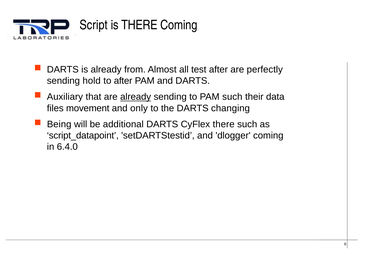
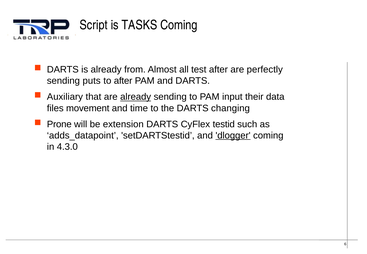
is THERE: THERE -> TASKS (139, 25)
hold: hold -> puts (92, 81)
PAM such: such -> input (232, 97)
only: only -> time (139, 108)
Being: Being -> Prone (59, 124)
additional: additional -> extension (123, 124)
CyFlex there: there -> testid (224, 124)
script_datapoint: script_datapoint -> adds_datapoint (83, 136)
dlogger underline: none -> present (233, 136)
6.4.0: 6.4.0 -> 4.3.0 (67, 147)
